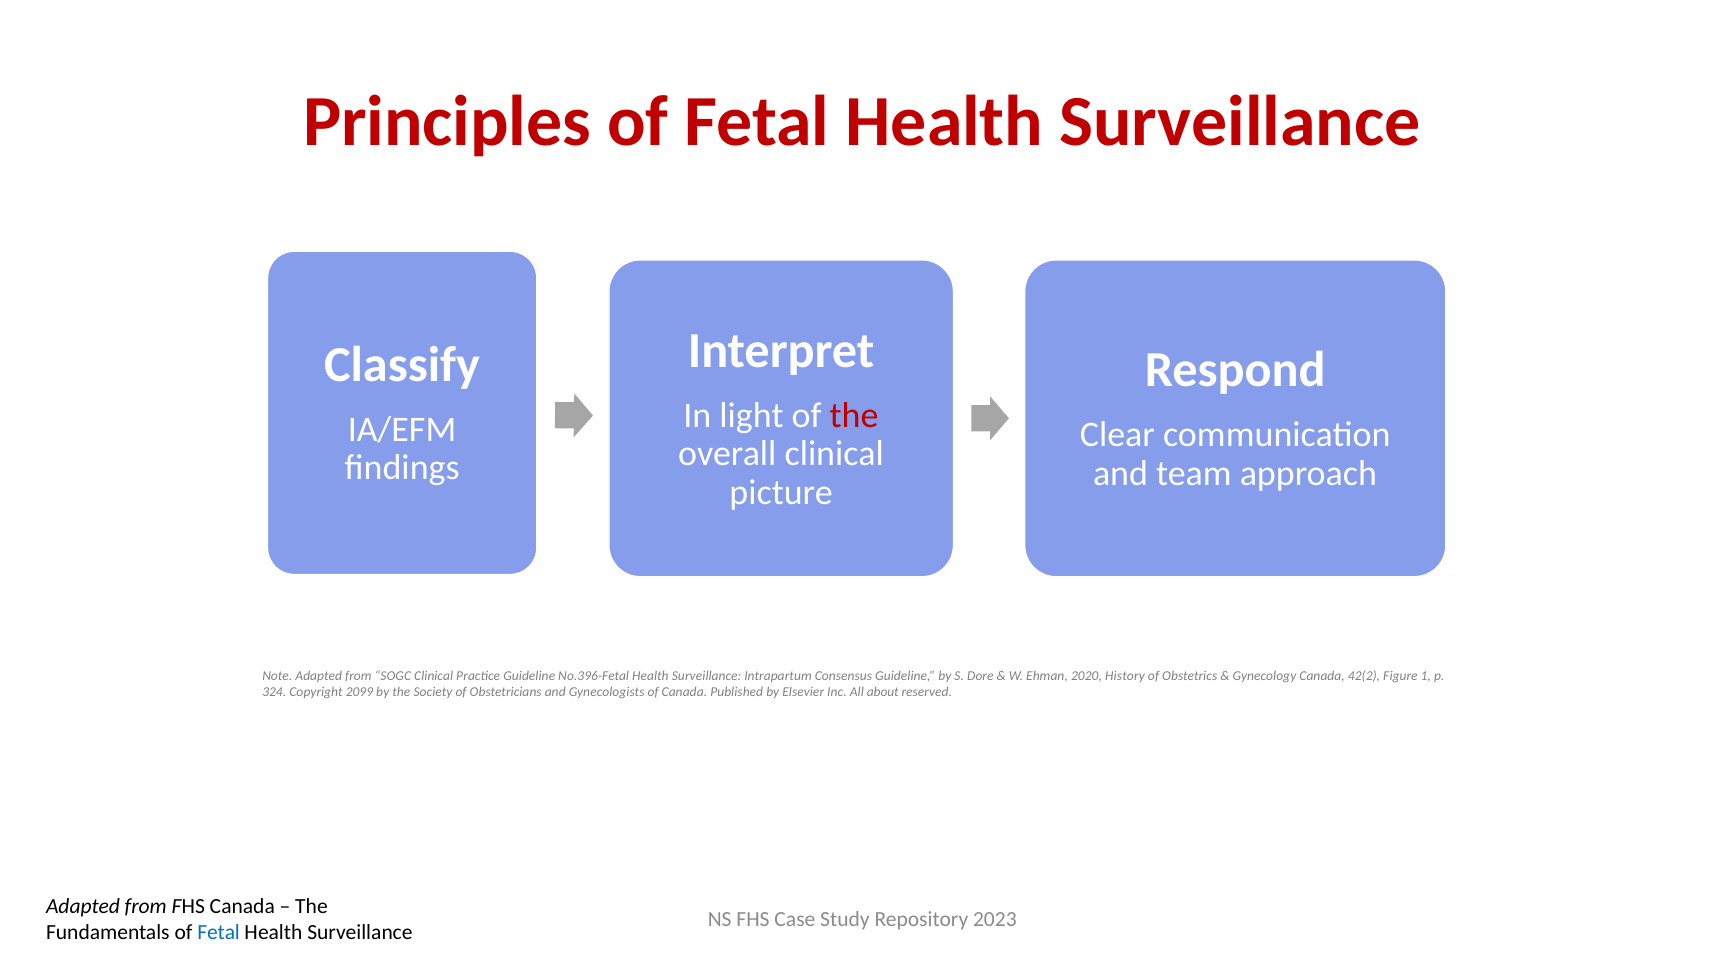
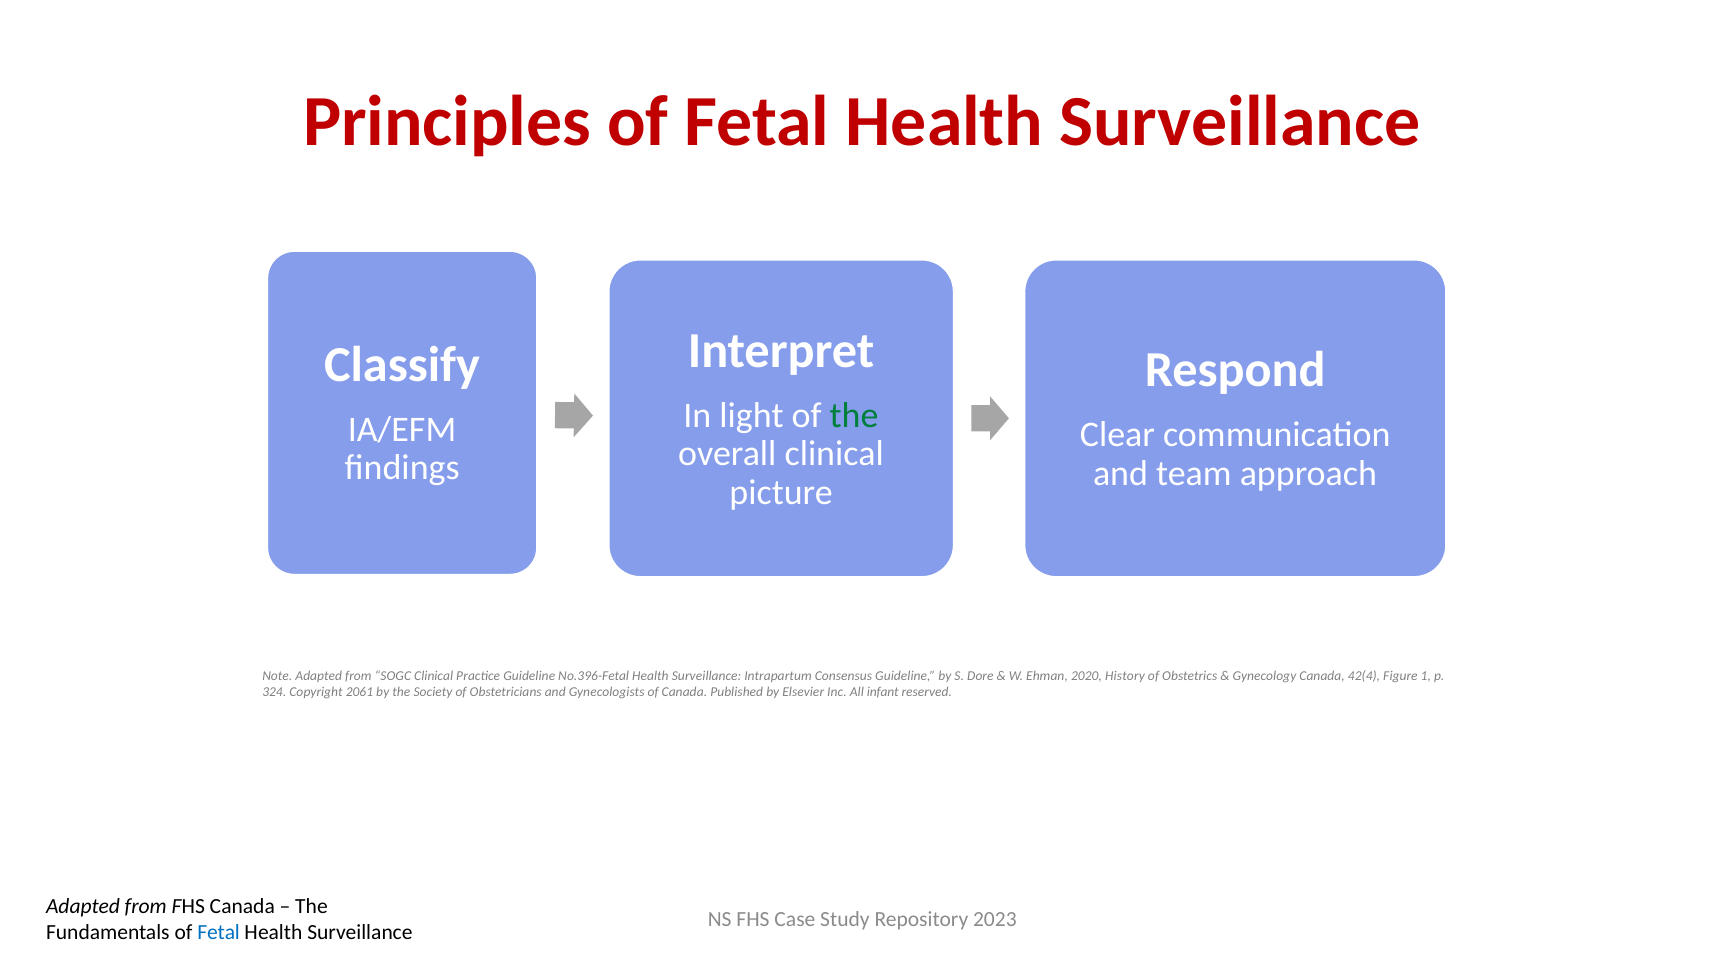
the colour: red -> green (854, 415)
42(2: 42(2 -> 42(4 (1364, 676)
2099: 2099 -> 2061 (359, 693)
about: about -> infant (883, 693)
